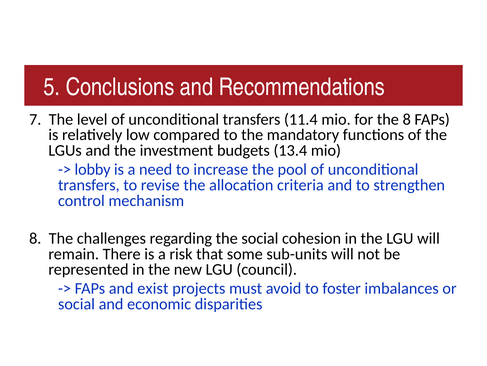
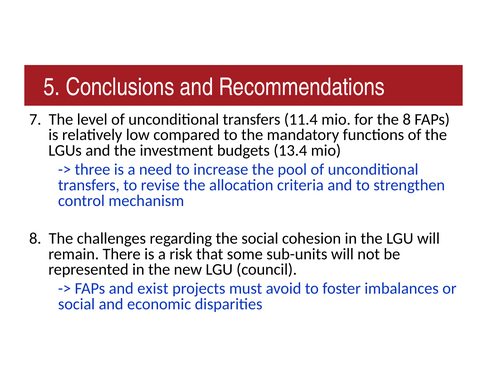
lobby: lobby -> three (93, 169)
